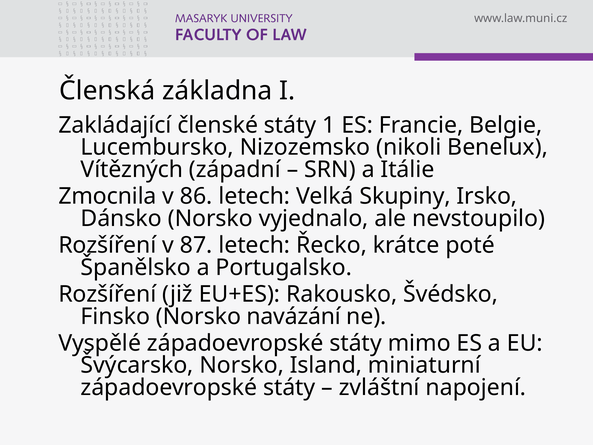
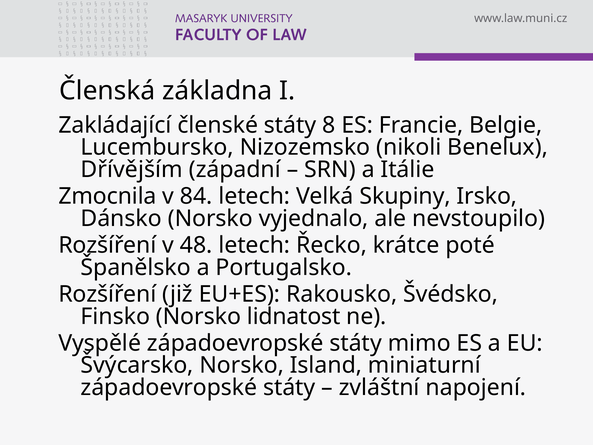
1: 1 -> 8 (329, 125)
Vítězných: Vítězných -> Dřívějším (132, 169)
86: 86 -> 84 (196, 196)
87: 87 -> 48 (196, 245)
navázání: navázání -> lidnatost (294, 316)
